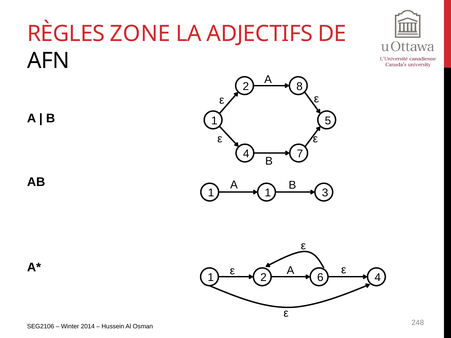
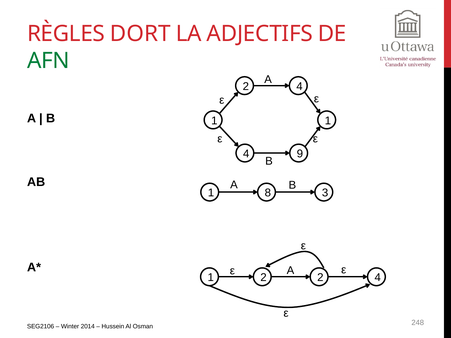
ZONE: ZONE -> DORT (140, 34)
AFN colour: black -> green (48, 61)
2 8: 8 -> 4 (300, 86)
1 5: 5 -> 1 (328, 121)
7: 7 -> 9 (300, 154)
1 1: 1 -> 8 (268, 193)
2 6: 6 -> 2 (320, 278)
